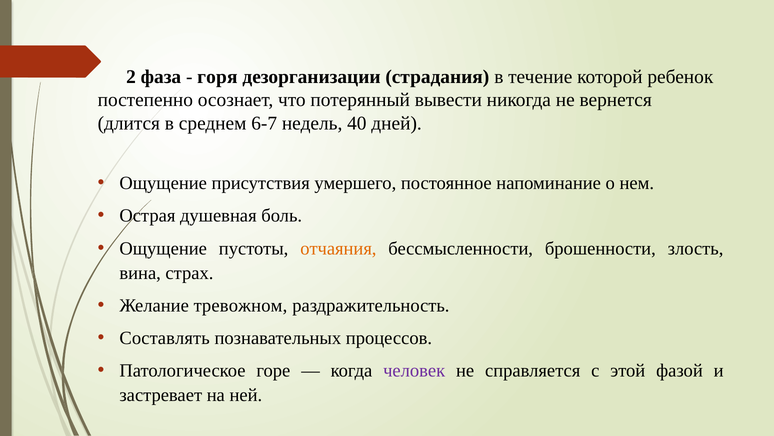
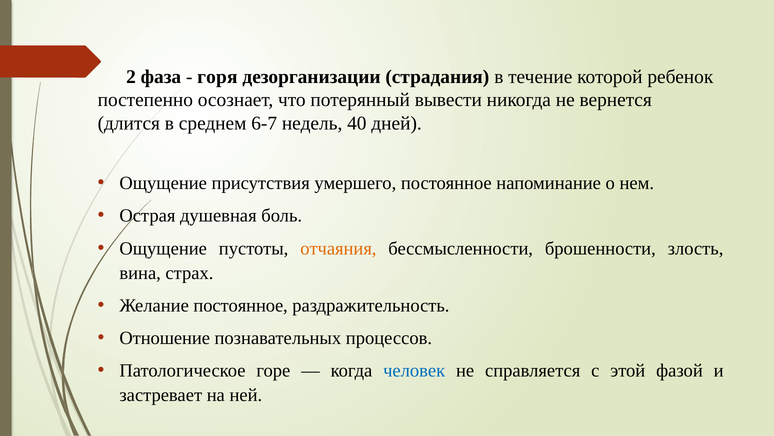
Желание тревожном: тревожном -> постоянное (241, 305)
Составлять: Составлять -> Отношение (165, 338)
человек colour: purple -> blue (414, 370)
